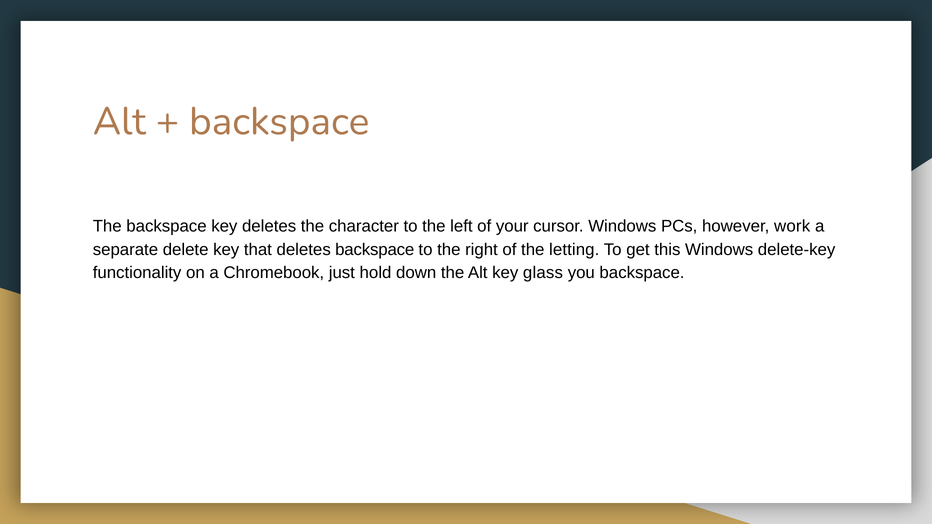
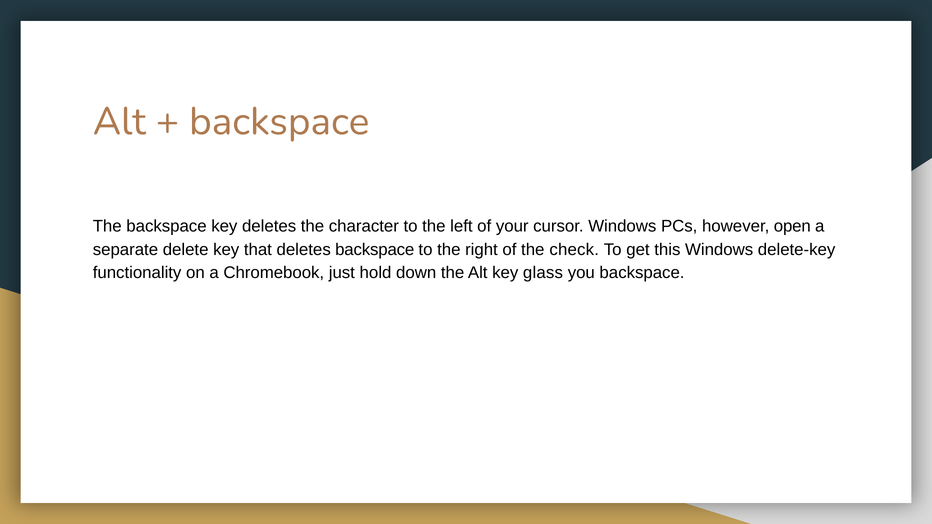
work: work -> open (792, 227)
letting: letting -> check (574, 250)
